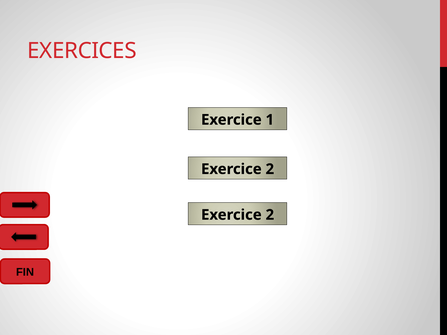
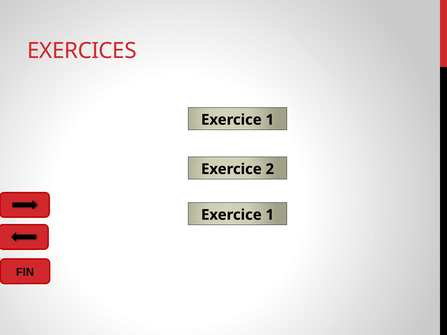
2: 2 -> 1 (270, 215)
